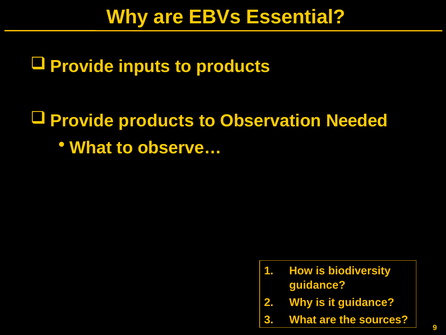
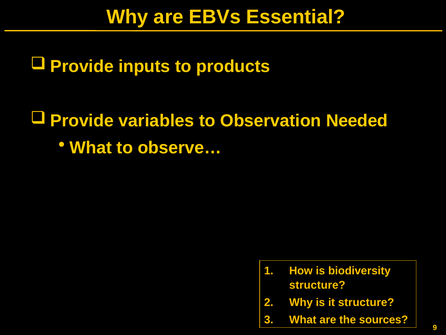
products: products -> variables (156, 121)
guidance: guidance -> structure (317, 285)
it guidance: guidance -> structure (366, 302)
